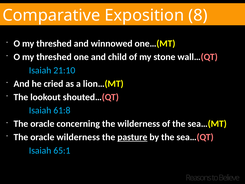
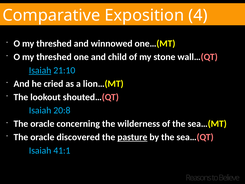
8: 8 -> 4 (198, 15)
Isaiah underline: none -> present (40, 70)
61:8: 61:8 -> 20:8 (62, 110)
oracle wilderness: wilderness -> discovered (78, 137)
65:1: 65:1 -> 41:1 (62, 150)
